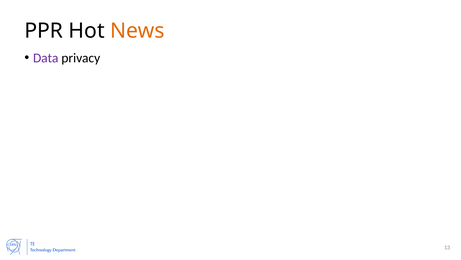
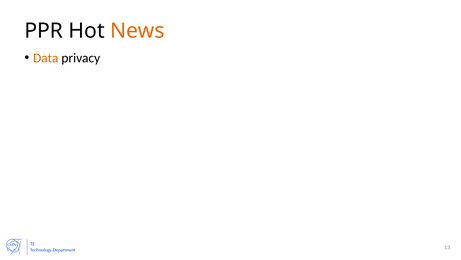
Data colour: purple -> orange (46, 58)
